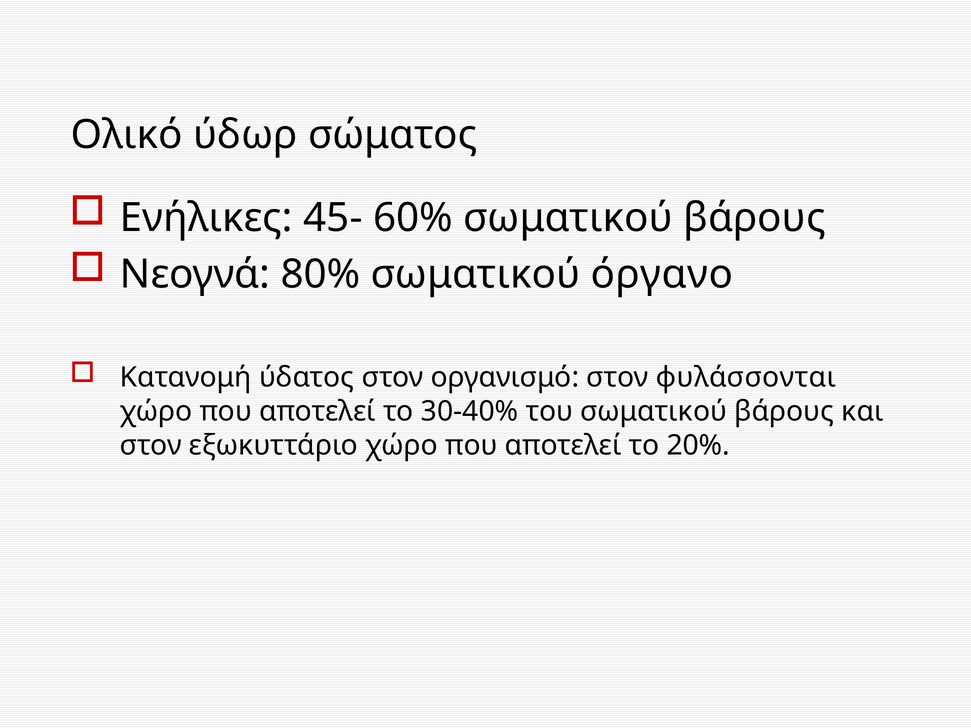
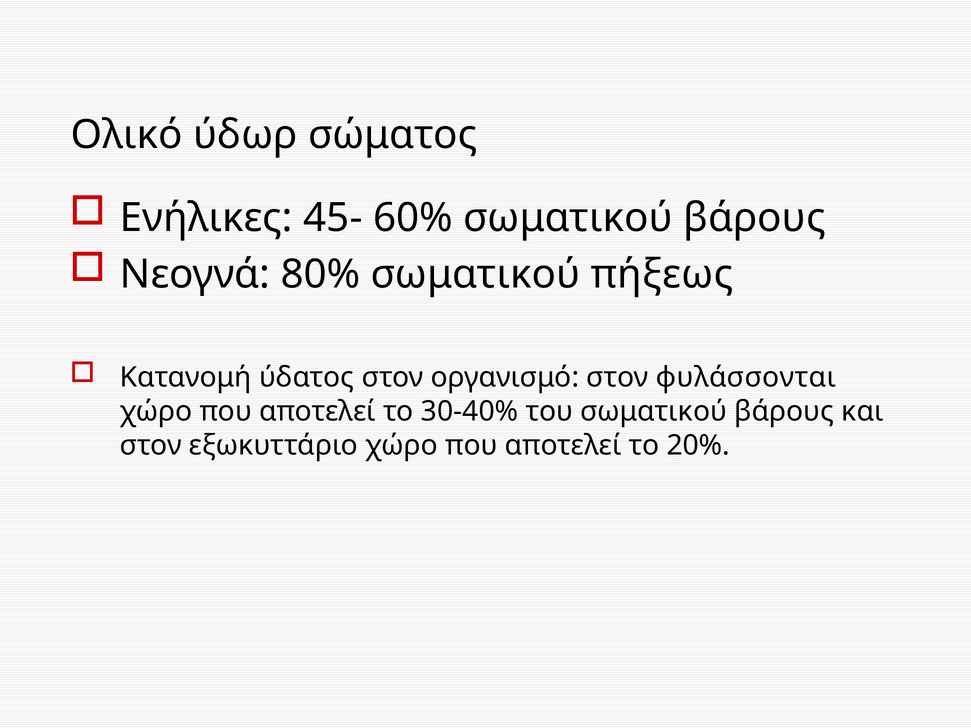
όργανο: όργανο -> πήξεως (662, 275)
